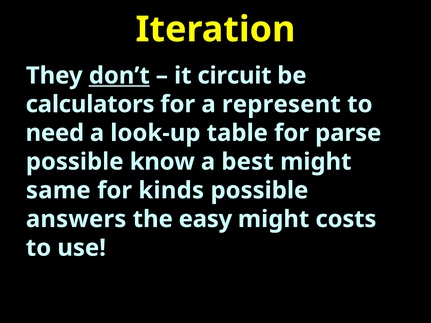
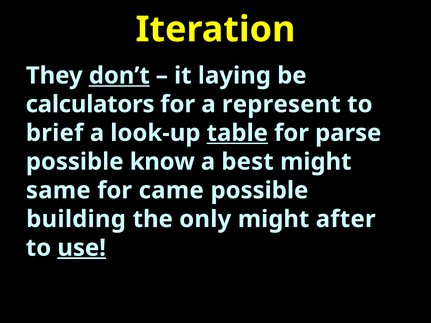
circuit: circuit -> laying (234, 76)
need: need -> brief (55, 133)
table underline: none -> present (237, 133)
kinds: kinds -> came (171, 191)
answers: answers -> building (76, 219)
easy: easy -> only (205, 219)
costs: costs -> after (346, 219)
use underline: none -> present (82, 248)
